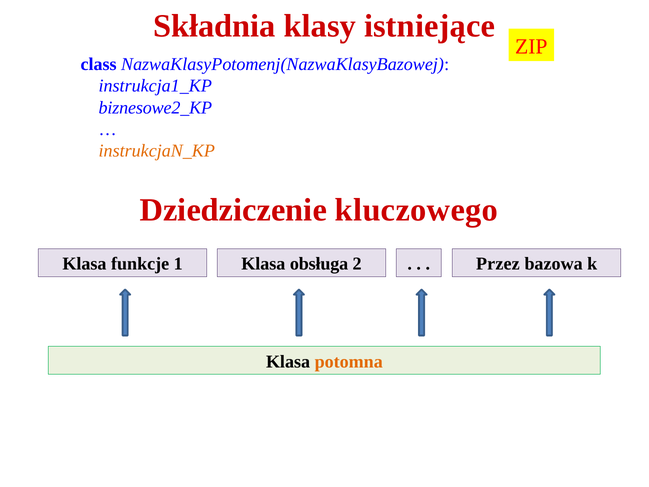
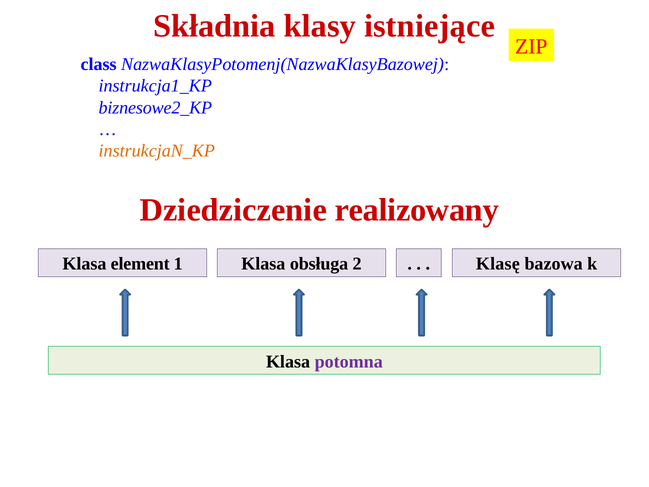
kluczowego: kluczowego -> realizowany (417, 210)
funkcje: funkcje -> element (140, 264)
Przez: Przez -> Klasę (498, 264)
potomna colour: orange -> purple (349, 361)
